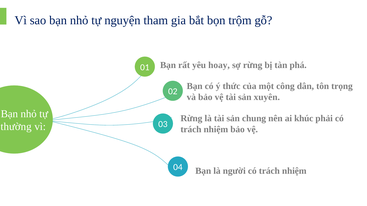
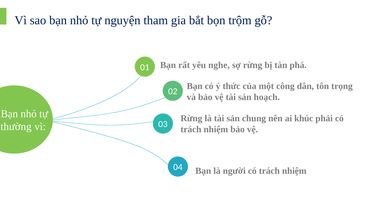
hoay: hoay -> nghe (219, 65)
xuyên: xuyên -> hoạch (267, 97)
